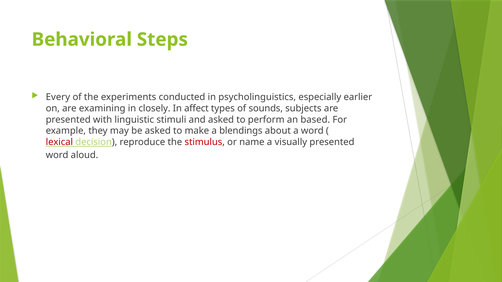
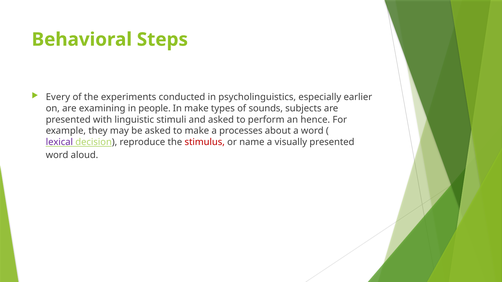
closely: closely -> people (154, 108)
In affect: affect -> make (196, 108)
based: based -> hence (315, 120)
blendings: blendings -> processes (241, 131)
lexical colour: red -> purple (59, 142)
